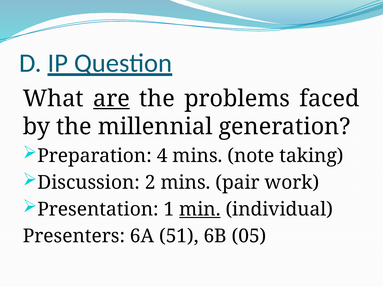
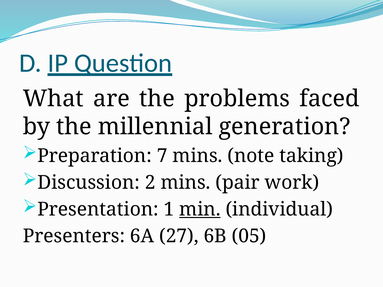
are underline: present -> none (111, 99)
4: 4 -> 7 (162, 156)
51: 51 -> 27 (179, 236)
